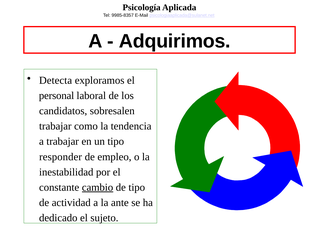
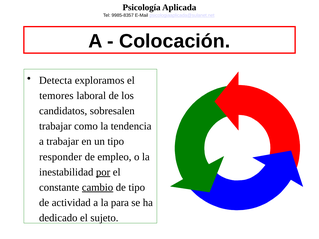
Adquirimos: Adquirimos -> Colocación (175, 41)
personal: personal -> temores (56, 96)
por underline: none -> present (103, 172)
ante: ante -> para (120, 203)
